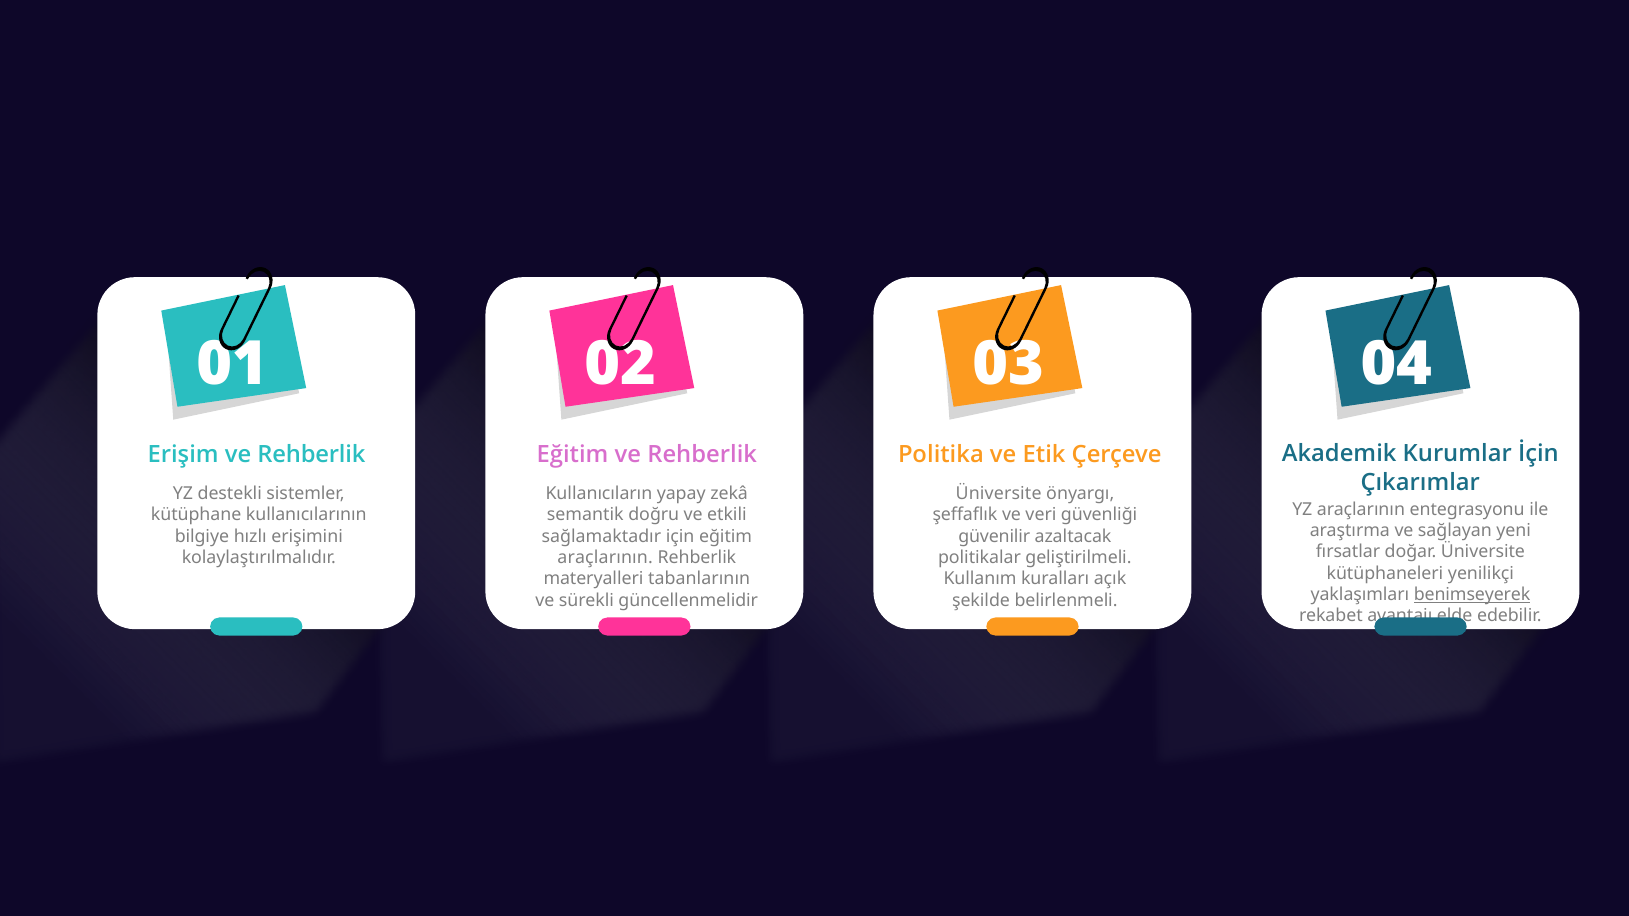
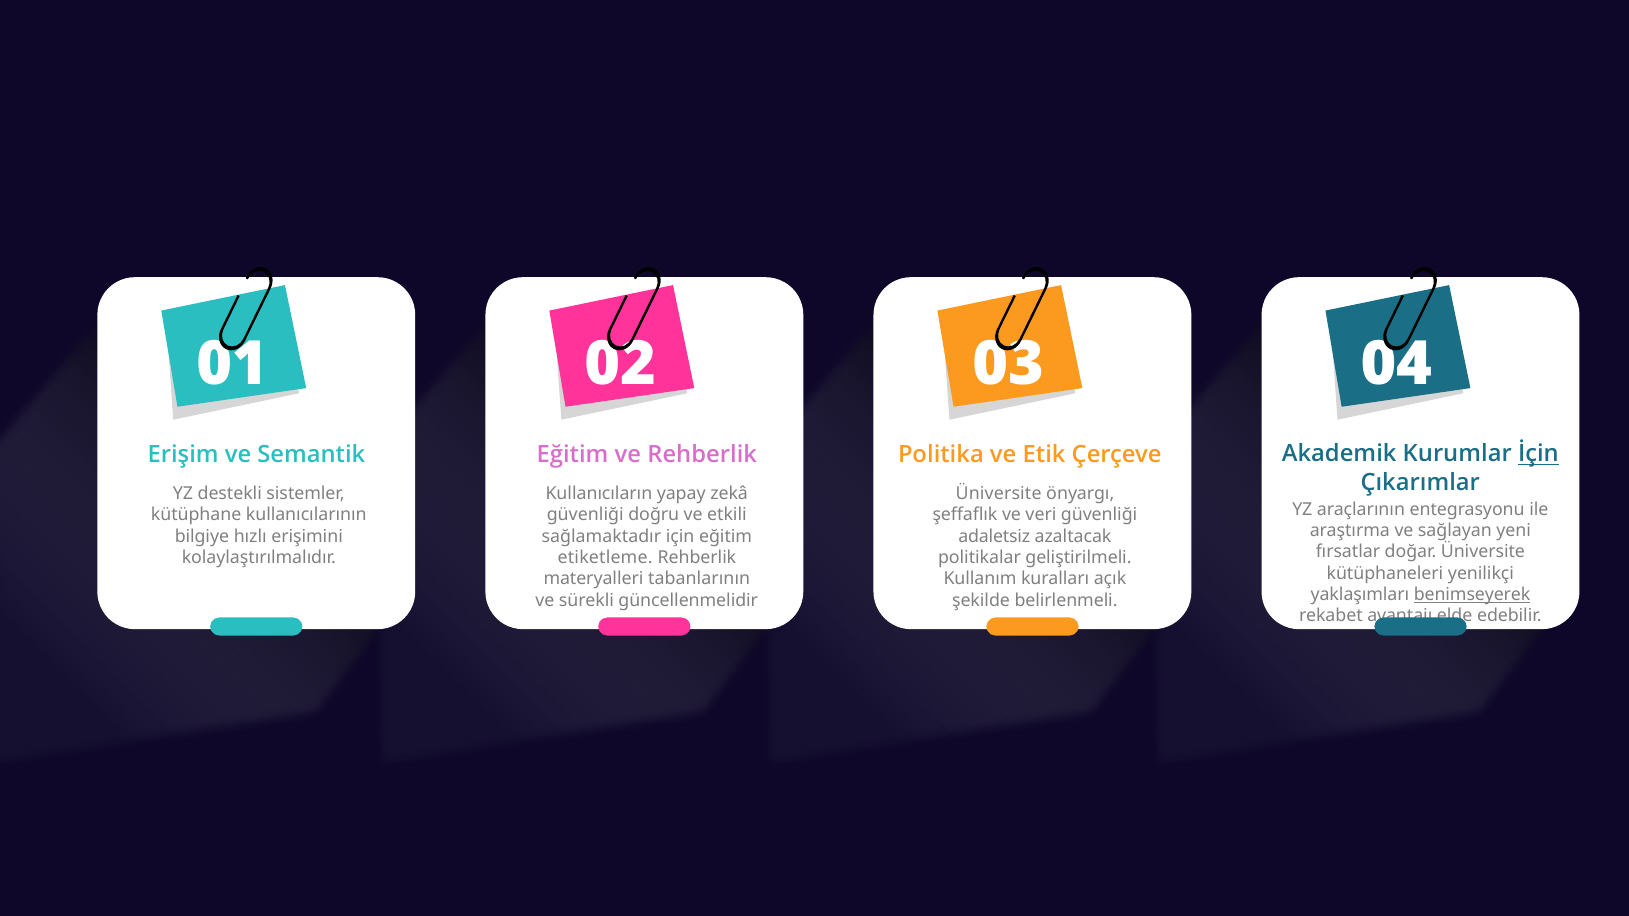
İçin underline: none -> present (1538, 454)
Erişim ve Rehberlik: Rehberlik -> Semantik (311, 454)
semantik: semantik -> güvenliği (585, 515)
güvenilir: güvenilir -> adaletsiz (994, 536)
araçlarının: araçlarının -> etiketleme (605, 558)
